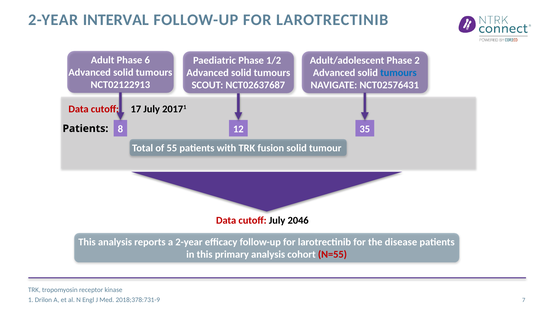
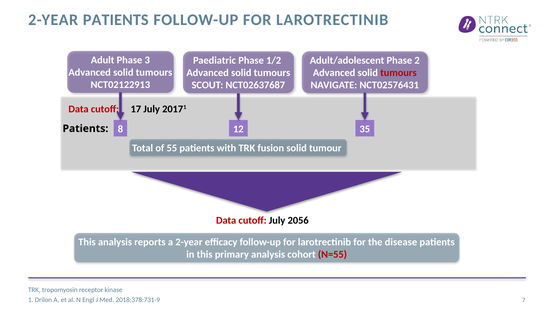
2-YEAR INTERVAL: INTERVAL -> PATIENTS (116, 20)
6: 6 -> 3 (147, 60)
tumours colour: blue -> red (398, 73)
2046: 2046 -> 2056 (298, 221)
